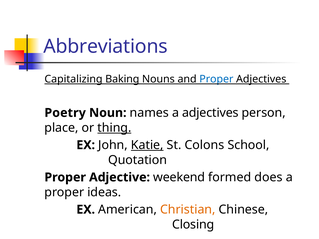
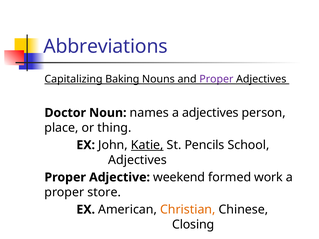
Proper colour: blue -> purple (216, 79)
Poetry: Poetry -> Doctor (65, 113)
thing underline: present -> none (114, 128)
Colons: Colons -> Pencils (204, 145)
Quotation: Quotation -> Adjectives (138, 160)
does: does -> work (269, 177)
ideas: ideas -> store (104, 192)
